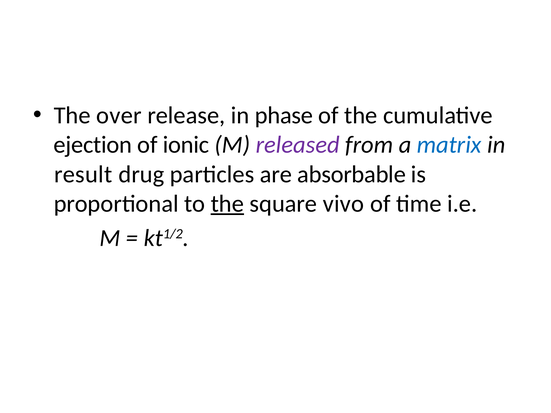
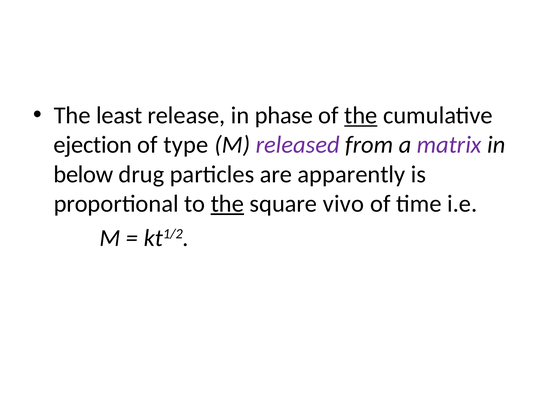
over: over -> least (119, 116)
the underline: none -> present (361, 116)
ionic: ionic -> type (186, 145)
matrix colour: blue -> purple (449, 145)
result: result -> below (83, 174)
absorbable: absorbable -> apparently (351, 174)
